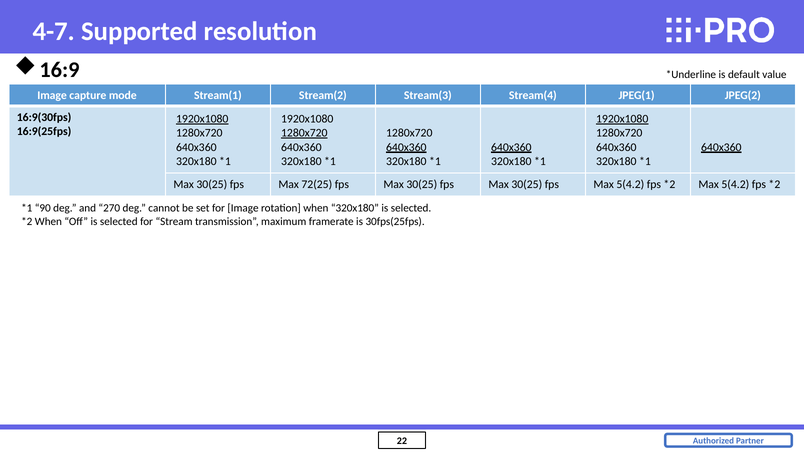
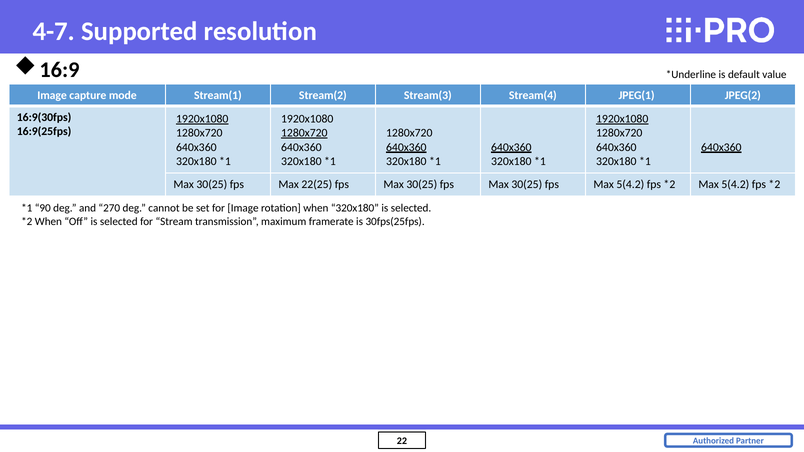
72(25: 72(25 -> 22(25 (317, 184)
